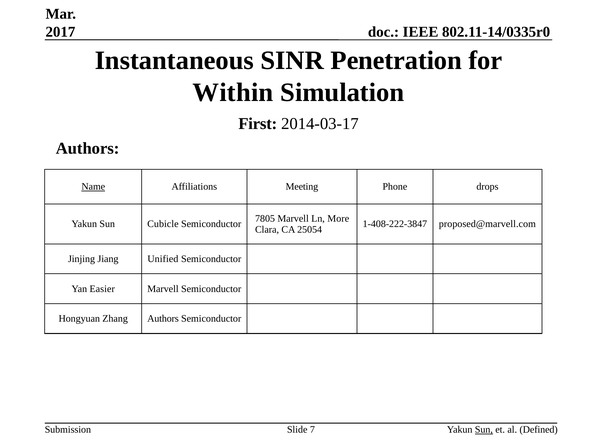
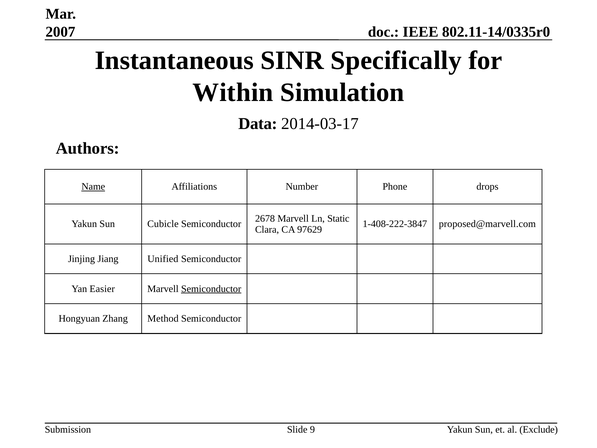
2017: 2017 -> 2007 (60, 32)
Penetration: Penetration -> Specifically (396, 61)
First: First -> Data (258, 124)
Meeting: Meeting -> Number (302, 187)
7805: 7805 -> 2678 (265, 218)
More: More -> Static (338, 218)
25054: 25054 -> 97629 (310, 229)
Semiconductor underline: none -> present (211, 289)
Zhang Authors: Authors -> Method (163, 318)
Sun underline: present -> none (484, 429)
Defined: Defined -> Exclude (539, 429)
7: 7 -> 9 (312, 429)
